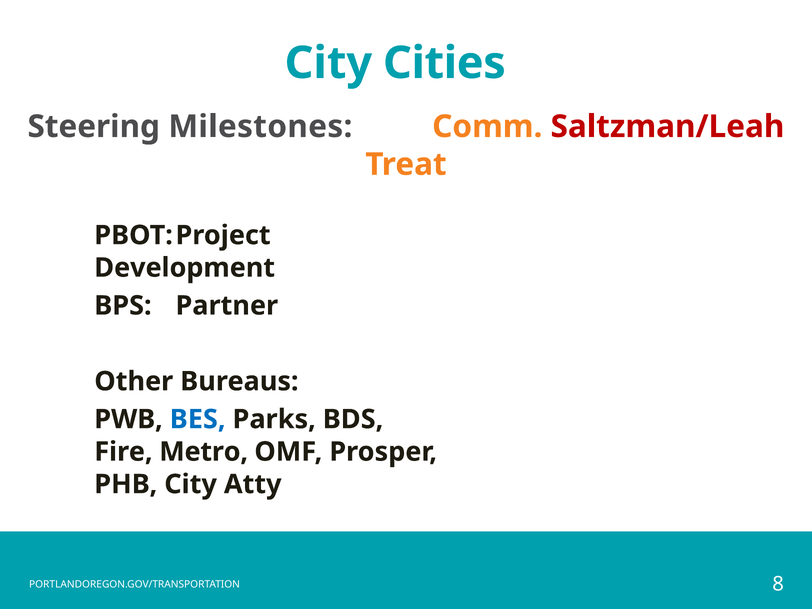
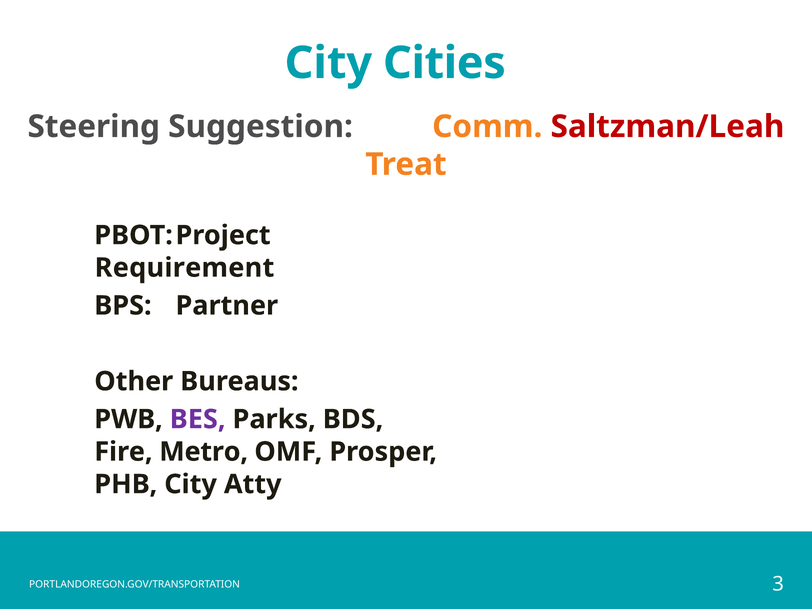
Milestones: Milestones -> Suggestion (261, 127)
Development: Development -> Requirement (184, 268)
BES colour: blue -> purple (198, 419)
8: 8 -> 3 (778, 584)
